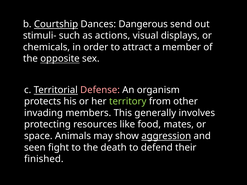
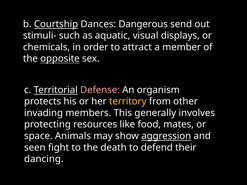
actions: actions -> aquatic (113, 36)
territory colour: light green -> yellow (128, 102)
finished: finished -> dancing (44, 159)
